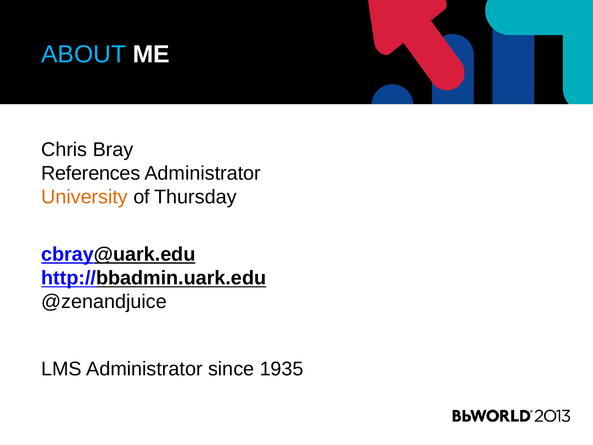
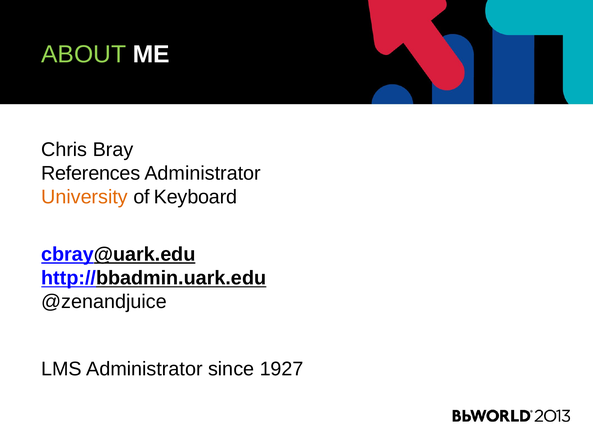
ABOUT colour: light blue -> light green (84, 54)
Thursday: Thursday -> Keyboard (196, 197)
1935: 1935 -> 1927 (282, 369)
